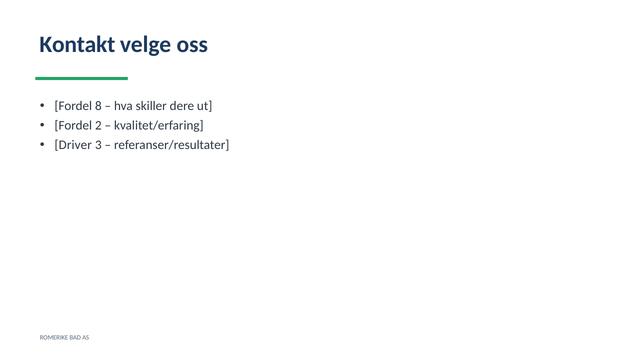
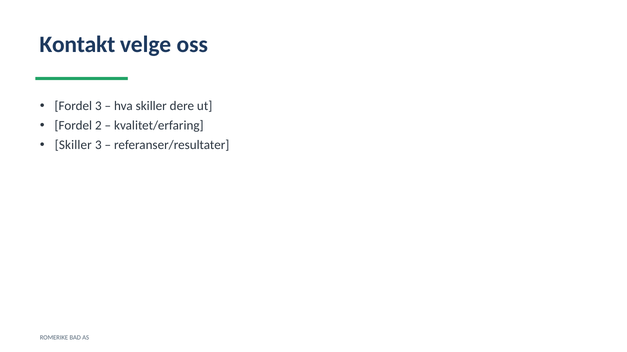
Fordel 8: 8 -> 3 (98, 106)
Driver: Driver -> Skiller (73, 145)
